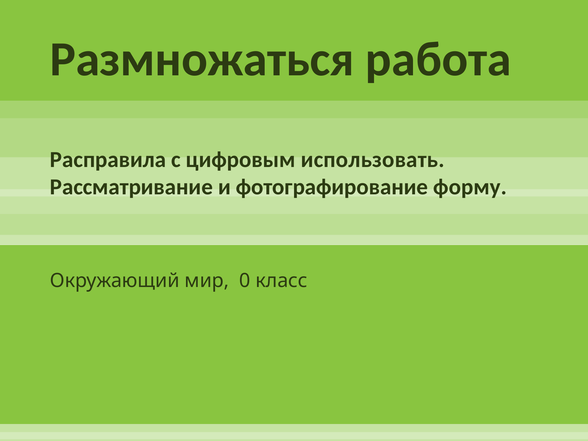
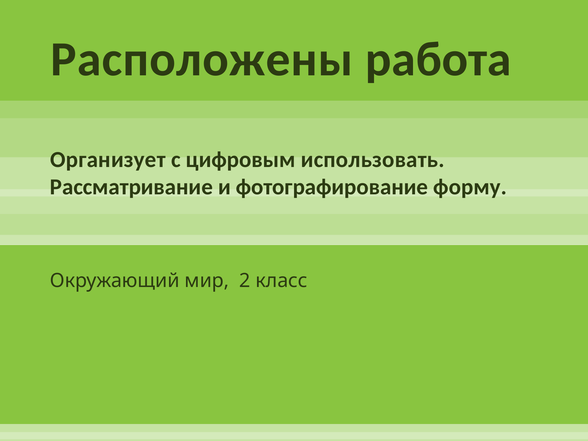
Размножаться: Размножаться -> Расположены (202, 59)
Расправила: Расправила -> Организует (108, 160)
0: 0 -> 2 (245, 281)
